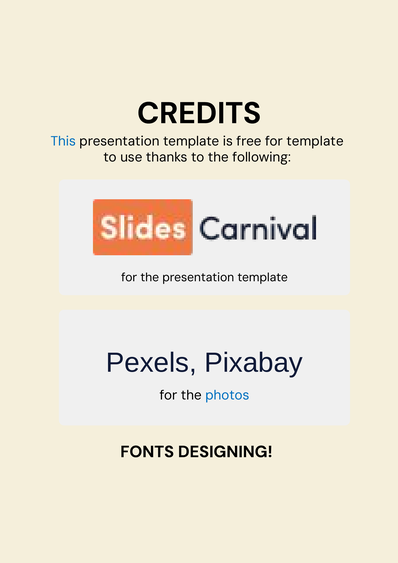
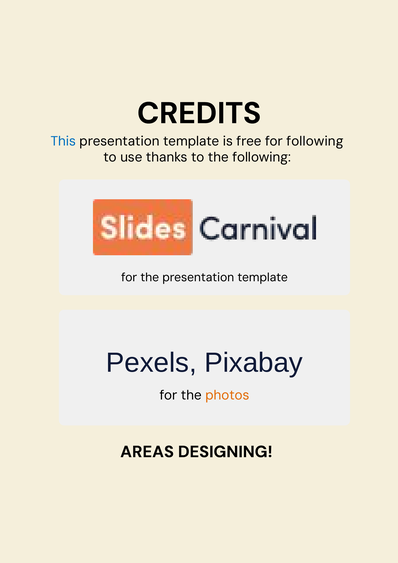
for template: template -> following (315, 141)
photos colour: blue -> orange (227, 395)
FONTS: FONTS -> AREAS (147, 452)
